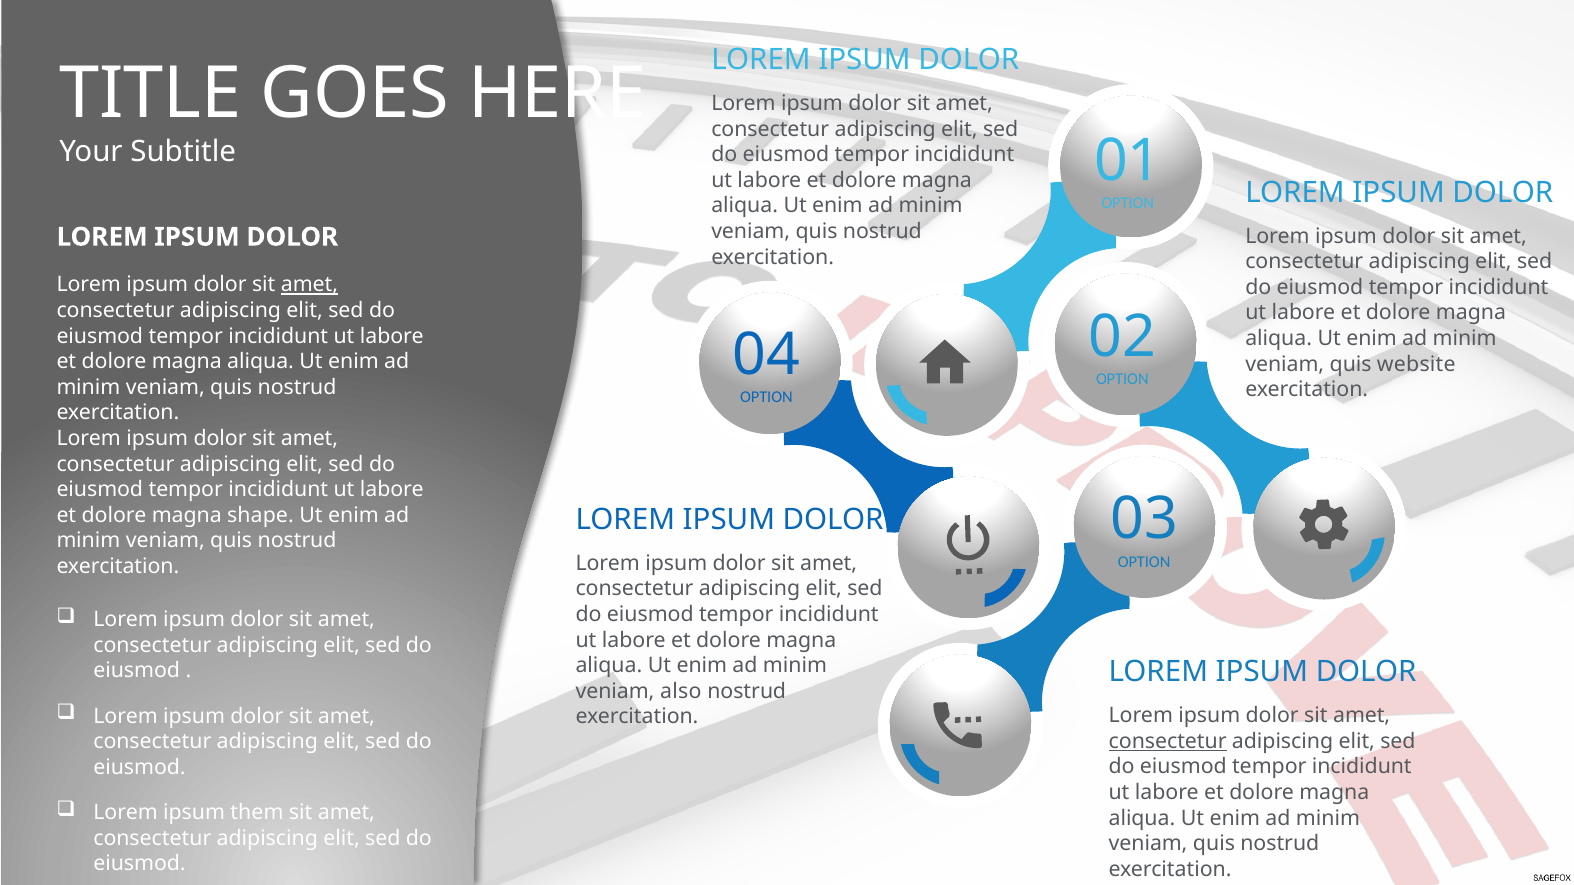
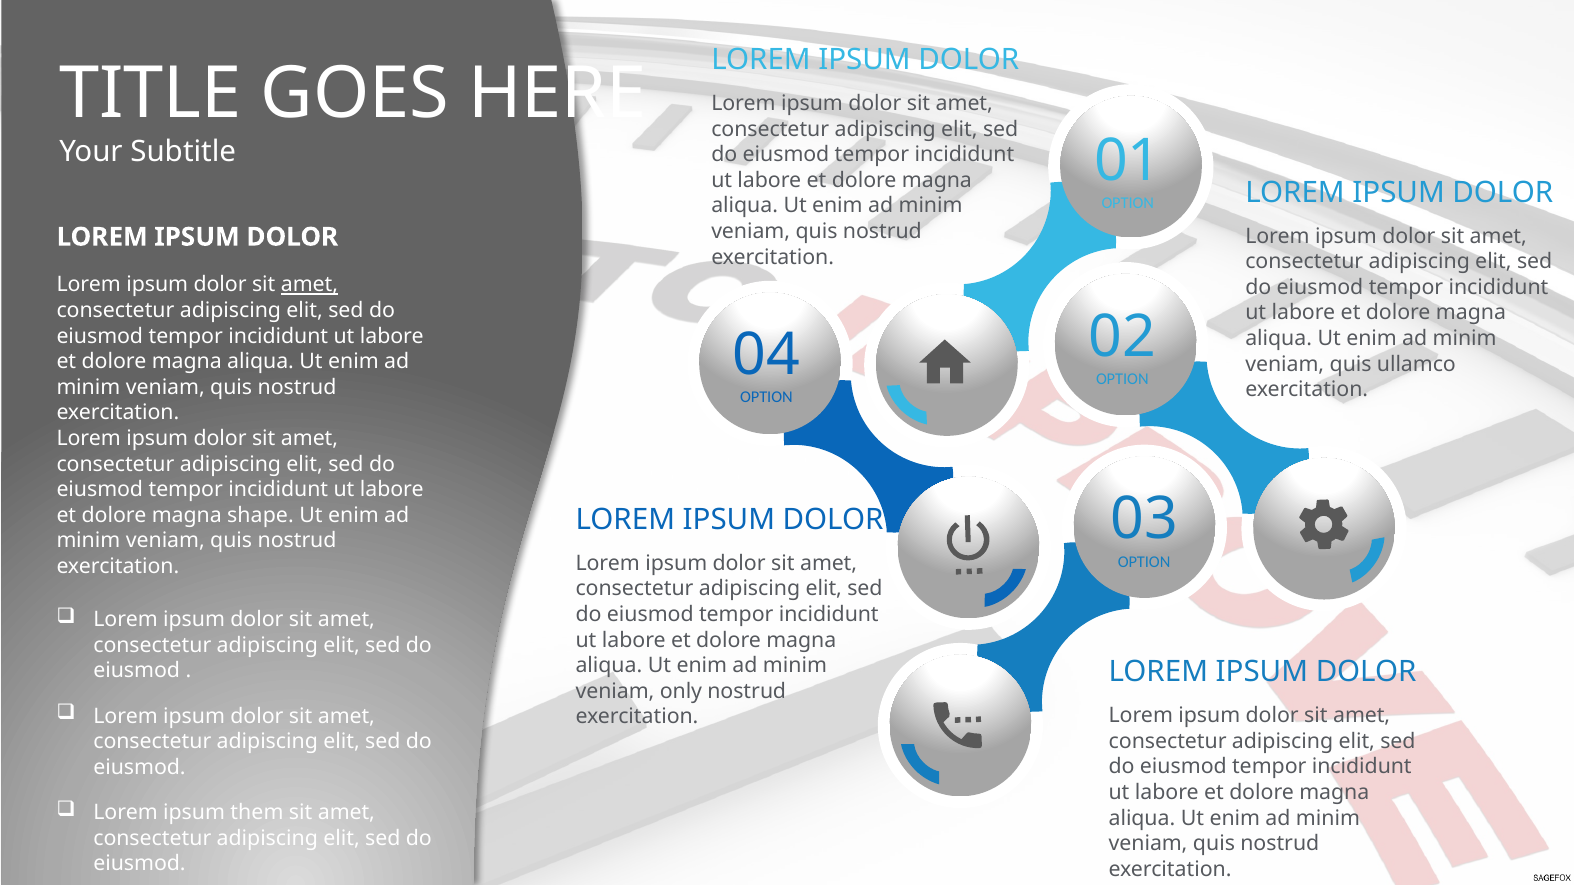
website: website -> ullamco (1416, 364)
also: also -> only (681, 692)
consectetur underline: present -> none (1168, 742)
